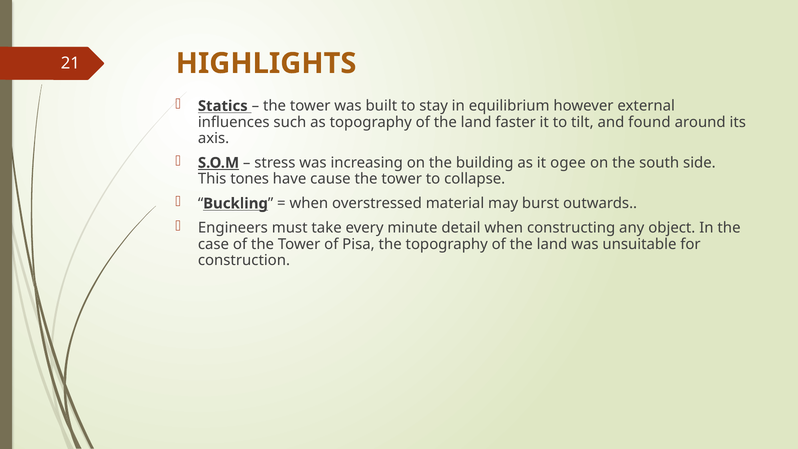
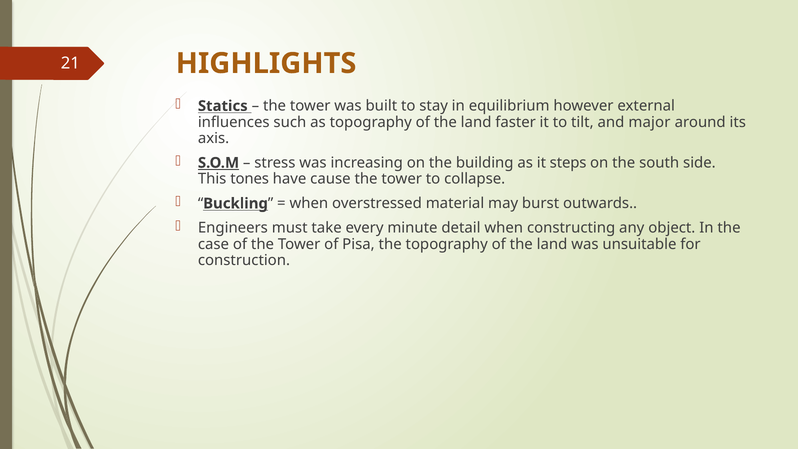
found: found -> major (649, 122)
ogee: ogee -> steps (568, 163)
